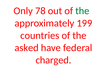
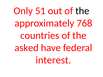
78: 78 -> 51 (40, 11)
the colour: green -> black (82, 11)
199: 199 -> 768 (84, 23)
charged: charged -> interest (53, 60)
